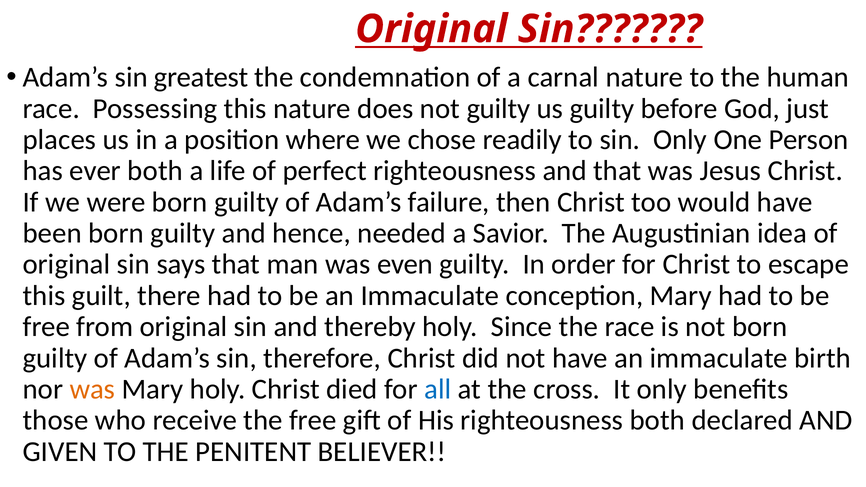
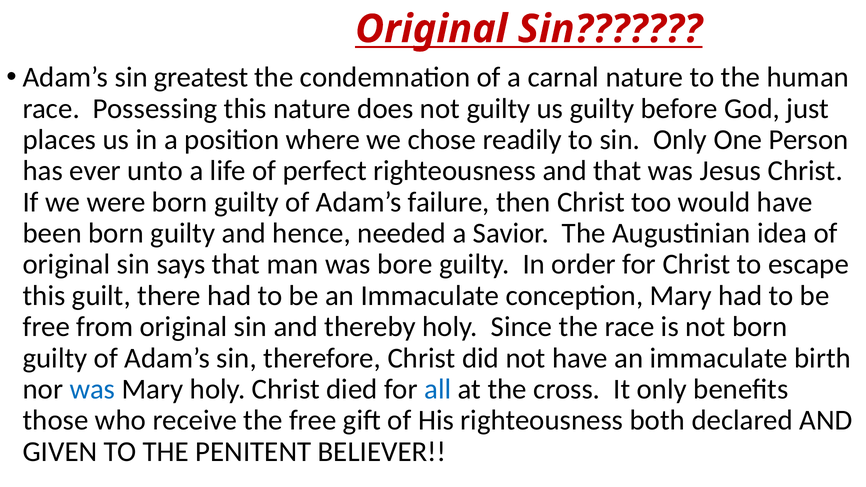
ever both: both -> unto (155, 171)
even: even -> bore (405, 264)
was colour: orange -> blue (92, 389)
